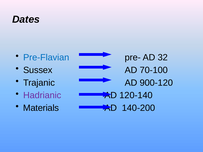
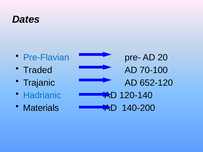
32: 32 -> 20 (163, 58)
Sussex: Sussex -> Traded (38, 70)
900-120: 900-120 -> 652-120 (156, 83)
Hadrianic colour: purple -> blue (42, 96)
